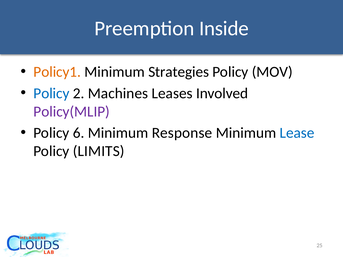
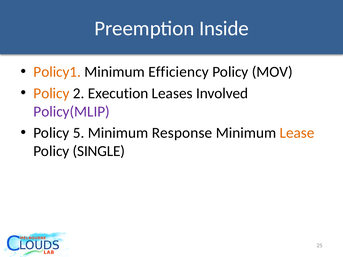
Strategies: Strategies -> Efficiency (179, 72)
Policy colour: blue -> orange (51, 93)
Machines: Machines -> Execution (118, 93)
6: 6 -> 5 (79, 133)
Lease colour: blue -> orange (297, 133)
LIMITS: LIMITS -> SINGLE (99, 151)
